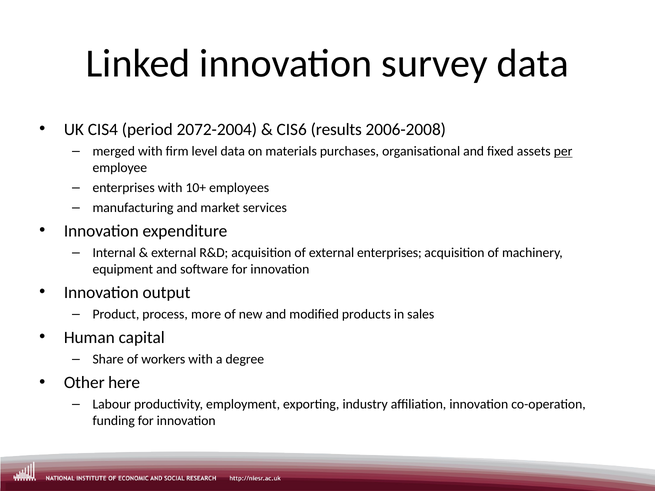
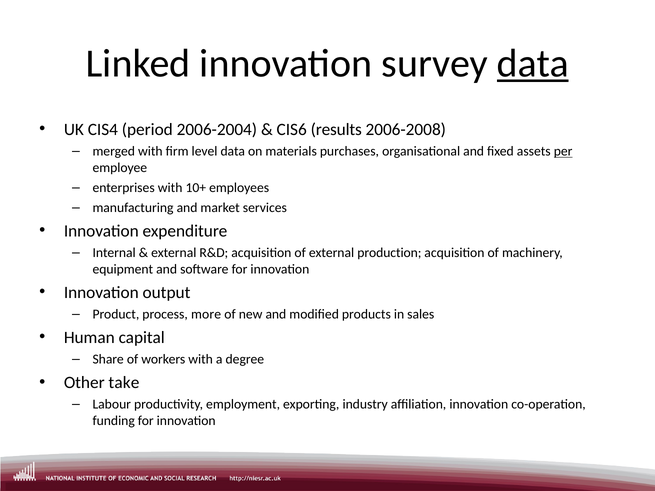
data underline: none -> present (533, 63)
2072-2004: 2072-2004 -> 2006-2004 (217, 129)
external enterprises: enterprises -> production (389, 253)
here: here -> take (124, 383)
